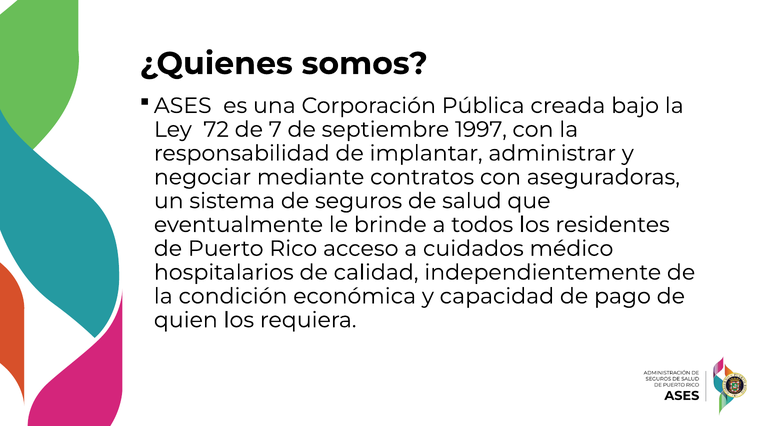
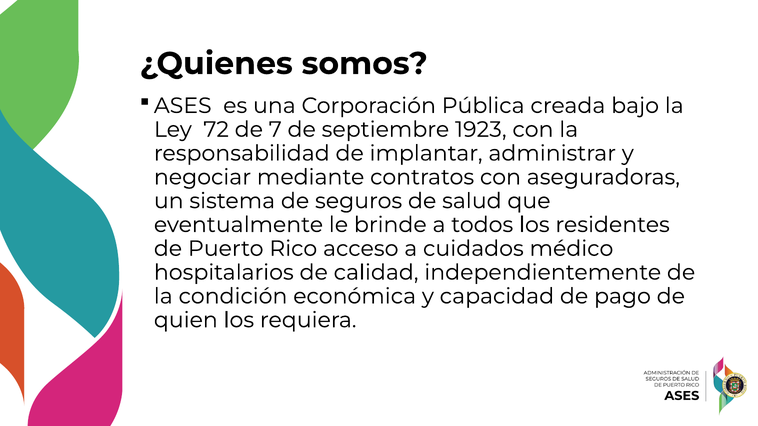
1997: 1997 -> 1923 (481, 130)
